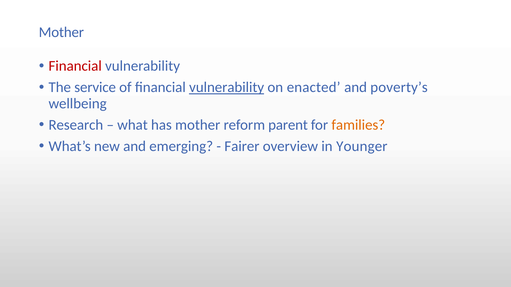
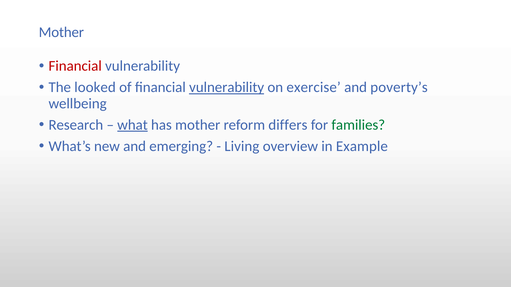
service: service -> looked (95, 88)
enacted: enacted -> exercise (314, 88)
what underline: none -> present (132, 125)
parent: parent -> differs (288, 125)
families colour: orange -> green (358, 125)
Fairer: Fairer -> Living (242, 146)
Younger: Younger -> Example (362, 146)
